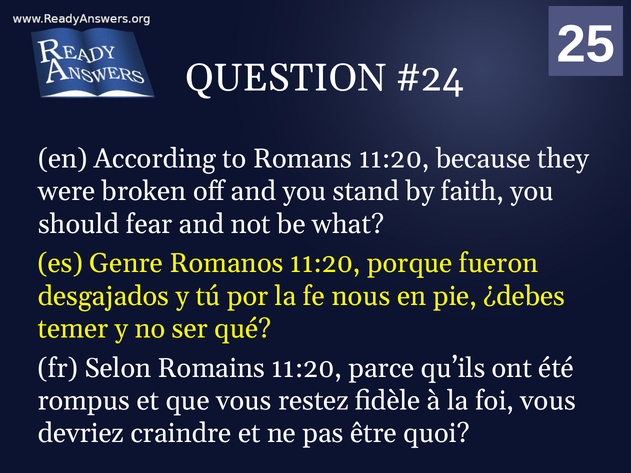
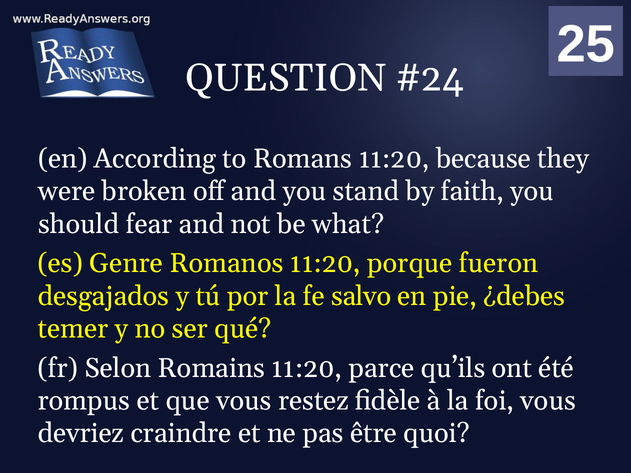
nous: nous -> salvo (361, 296)
